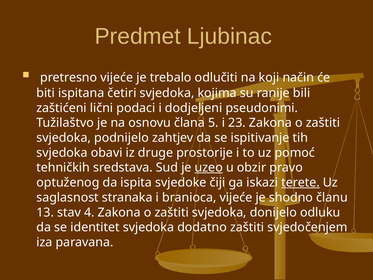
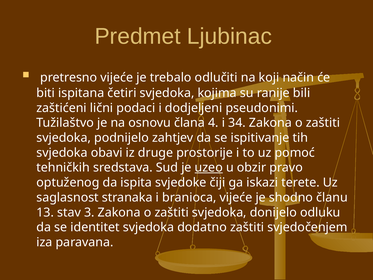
5: 5 -> 4 (213, 123)
23: 23 -> 34 (237, 123)
terete underline: present -> none (301, 182)
4: 4 -> 3 (89, 212)
